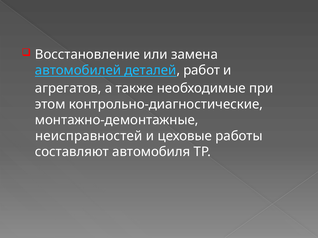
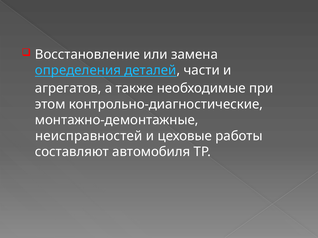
автомобилей: автомобилей -> определения (78, 70)
работ: работ -> части (202, 70)
